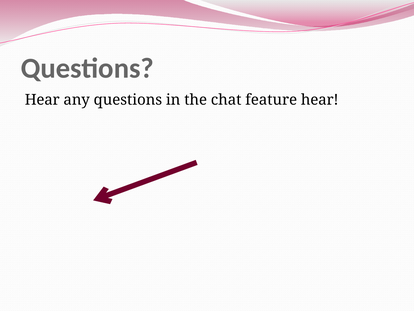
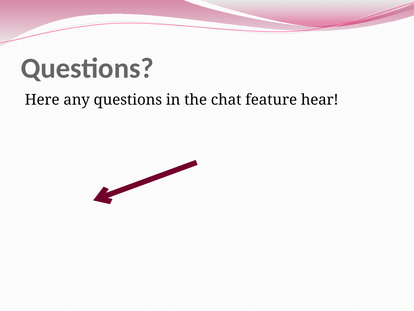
Hear: Hear -> Here (42, 100)
